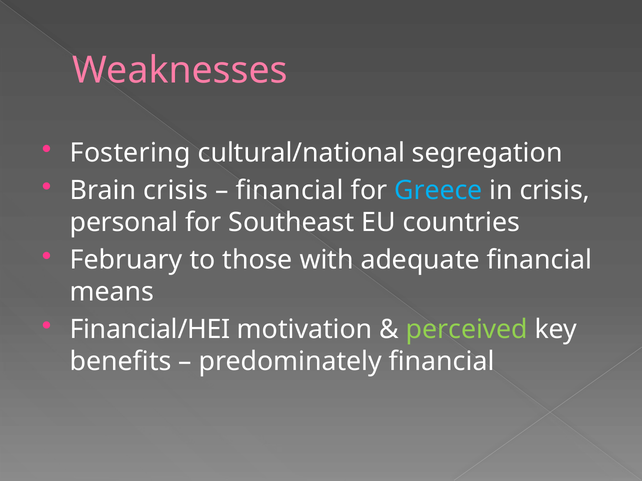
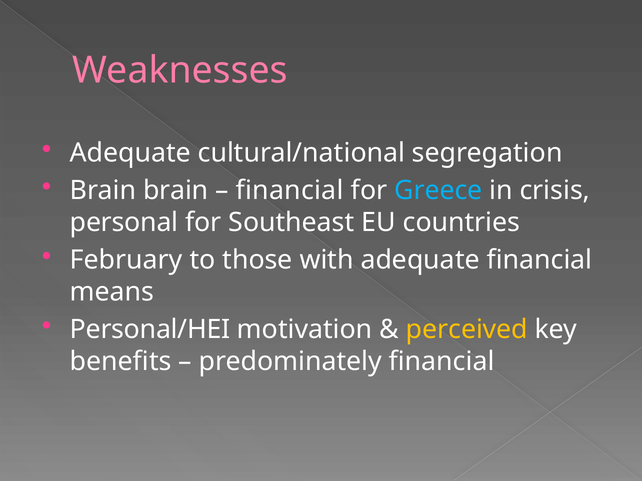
Fostering: Fostering -> Adequate (130, 153)
Brain crisis: crisis -> brain (176, 191)
Financial/HEI: Financial/HEI -> Personal/HEI (150, 330)
perceived colour: light green -> yellow (467, 330)
